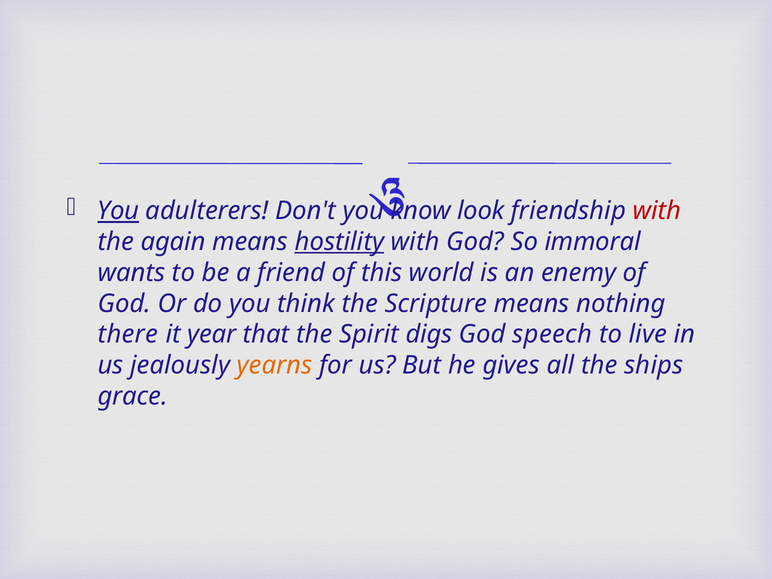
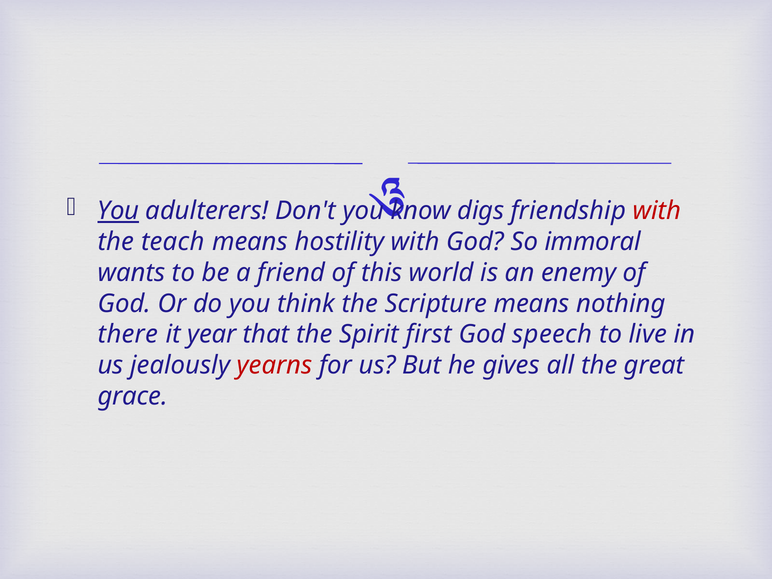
look: look -> digs (481, 211)
again: again -> teach (173, 242)
hostility underline: present -> none (339, 242)
digs: digs -> first (429, 334)
yearns colour: orange -> red (275, 365)
ships: ships -> great (654, 365)
